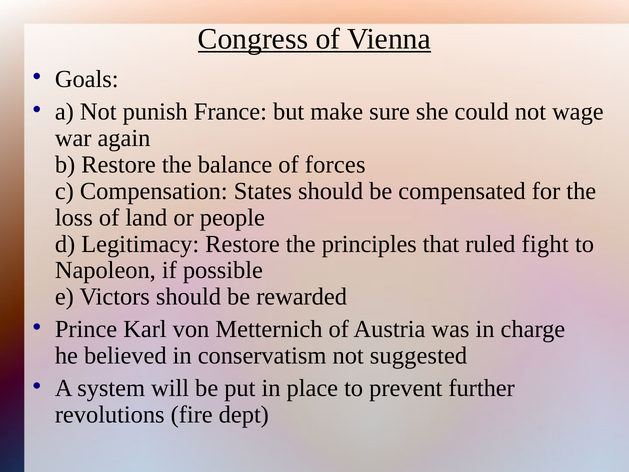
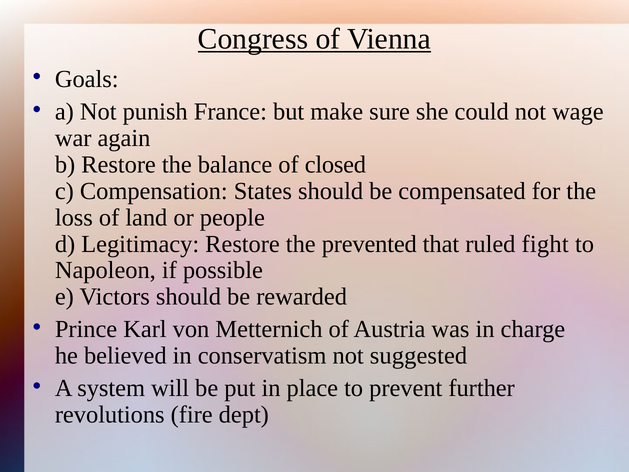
forces: forces -> closed (335, 165)
principles: principles -> prevented (369, 244)
